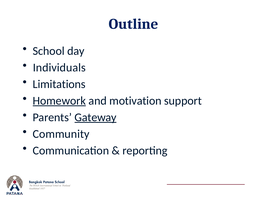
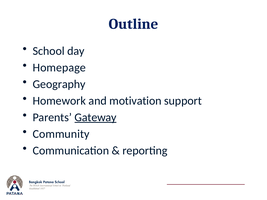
Individuals: Individuals -> Homepage (59, 68)
Limitations: Limitations -> Geography (59, 84)
Homework underline: present -> none (59, 101)
